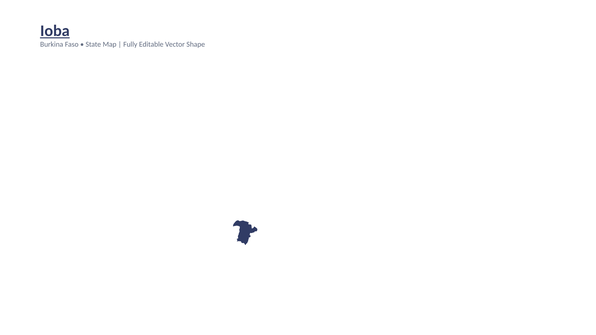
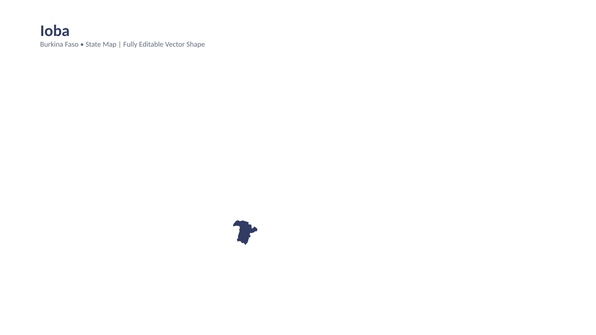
Ioba underline: present -> none (55, 31)
